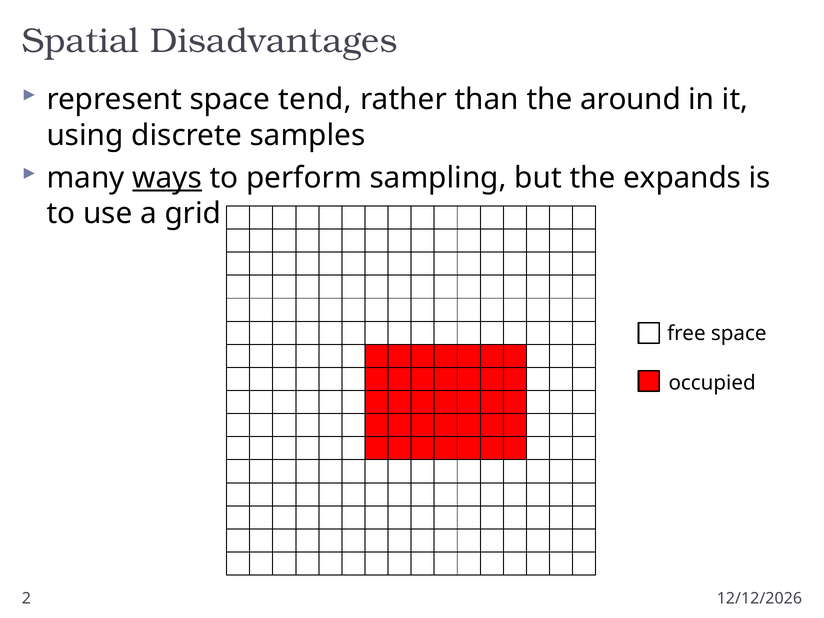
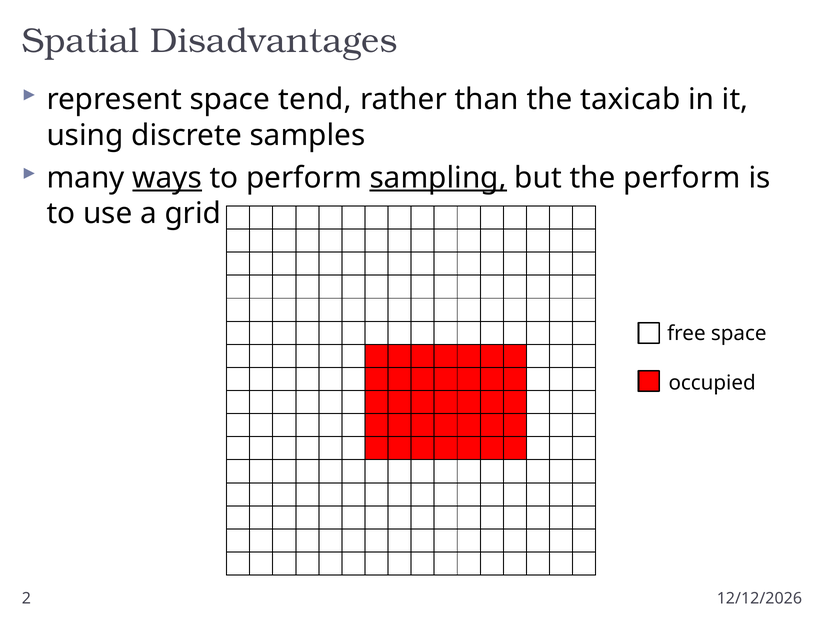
around: around -> taxicab (630, 100)
sampling underline: none -> present (438, 178)
the expands: expands -> perform (682, 178)
